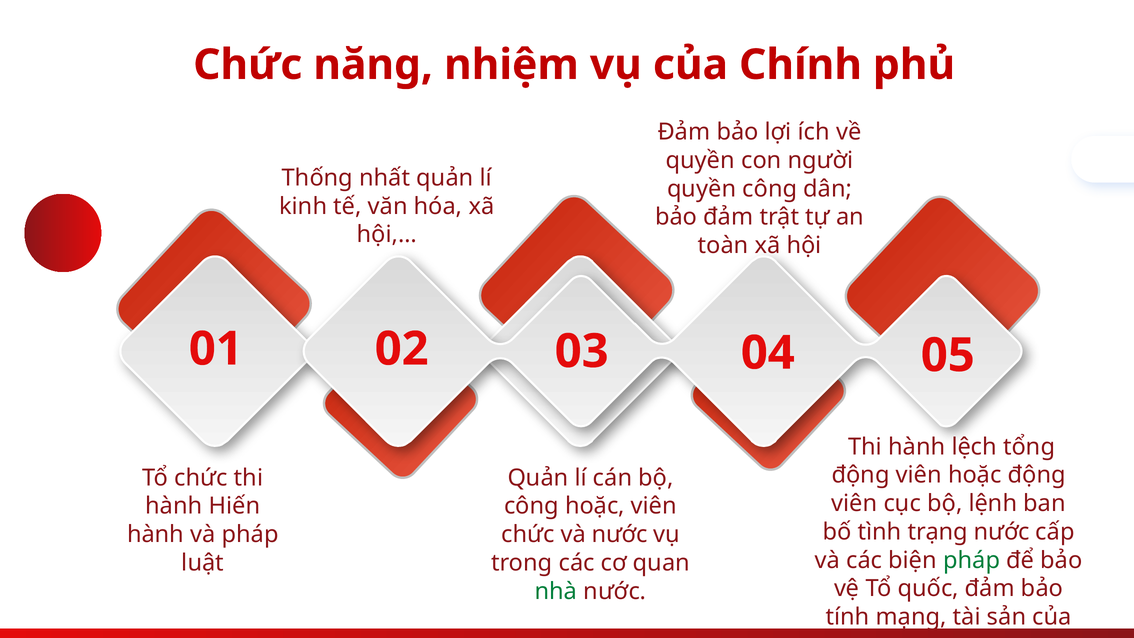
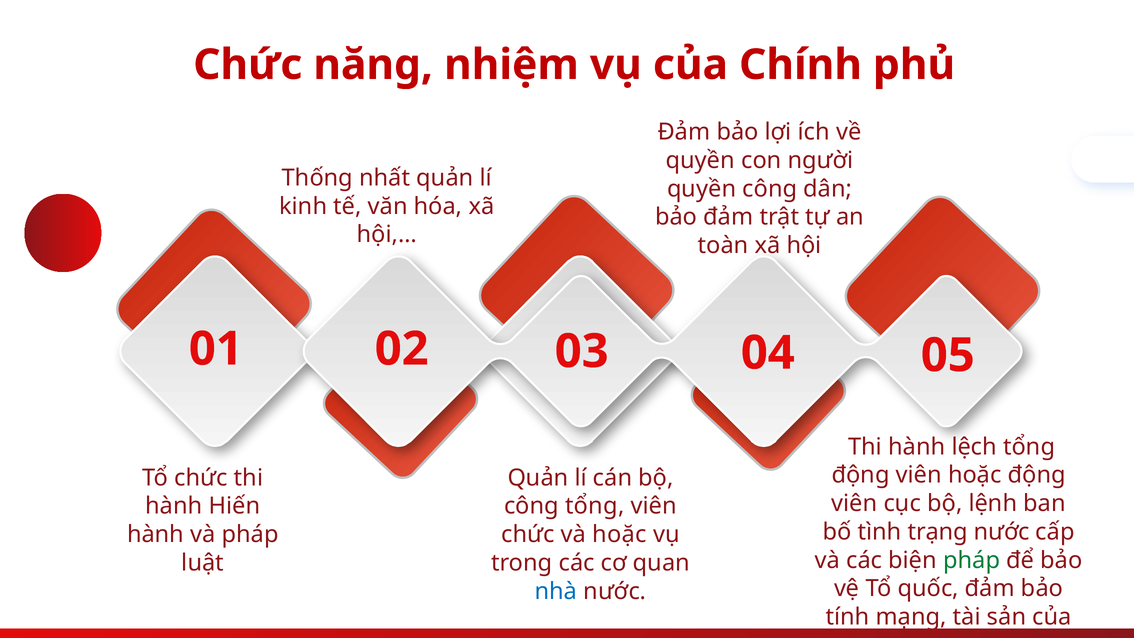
hoặc: hoặc -> tổng (595, 506)
và nước: nước -> hoặc (619, 534)
nhà colour: green -> blue (556, 591)
